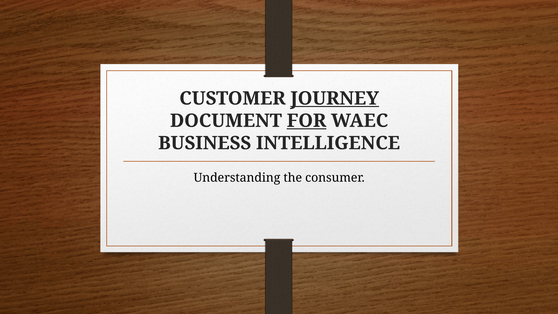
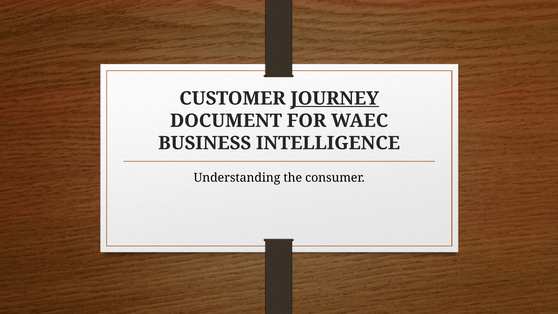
FOR underline: present -> none (306, 121)
